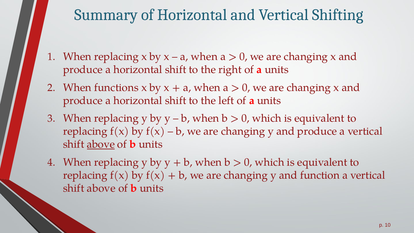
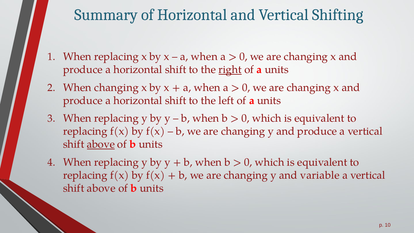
right underline: none -> present (230, 70)
When functions: functions -> changing (116, 87)
function: function -> variable (320, 175)
